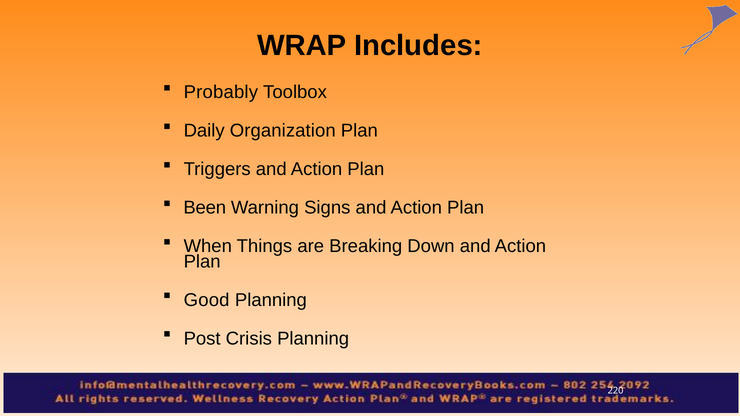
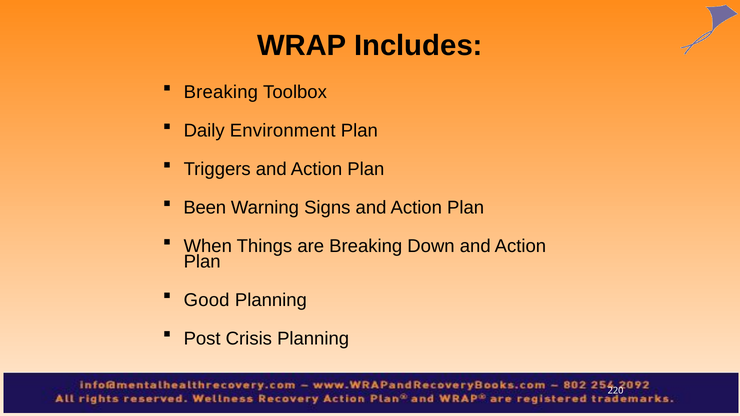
Probably: Probably -> Breaking (221, 92)
Organization: Organization -> Environment (283, 131)
